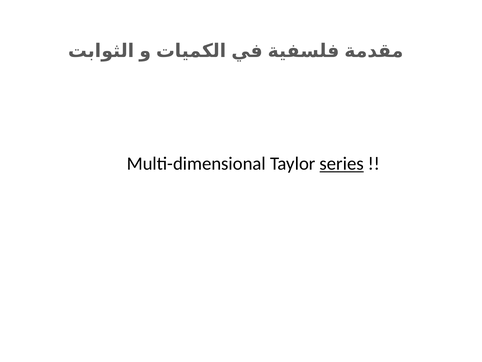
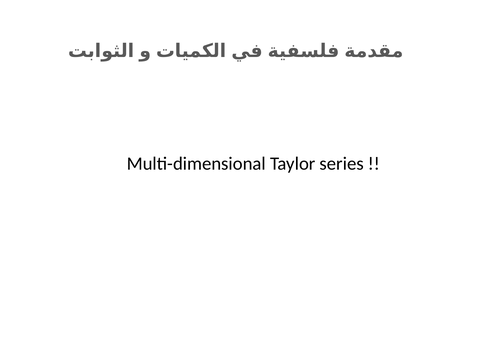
series underline: present -> none (342, 164)
